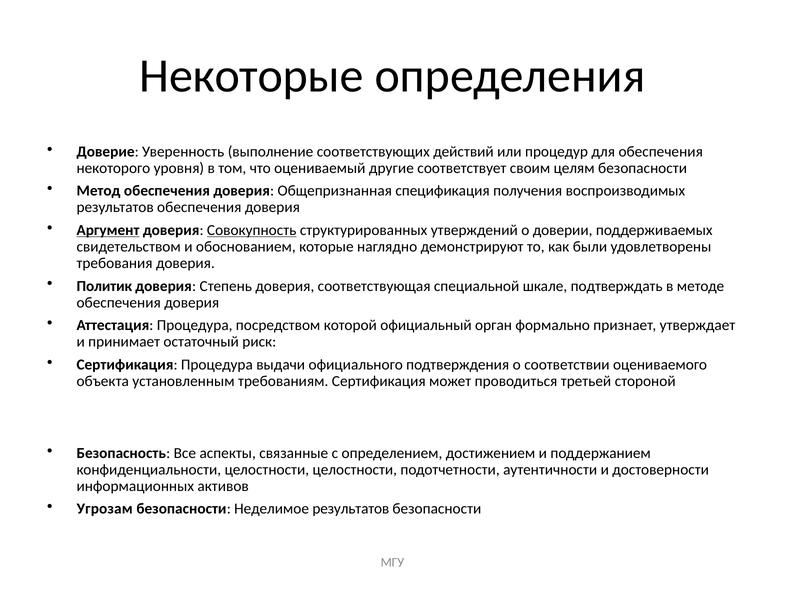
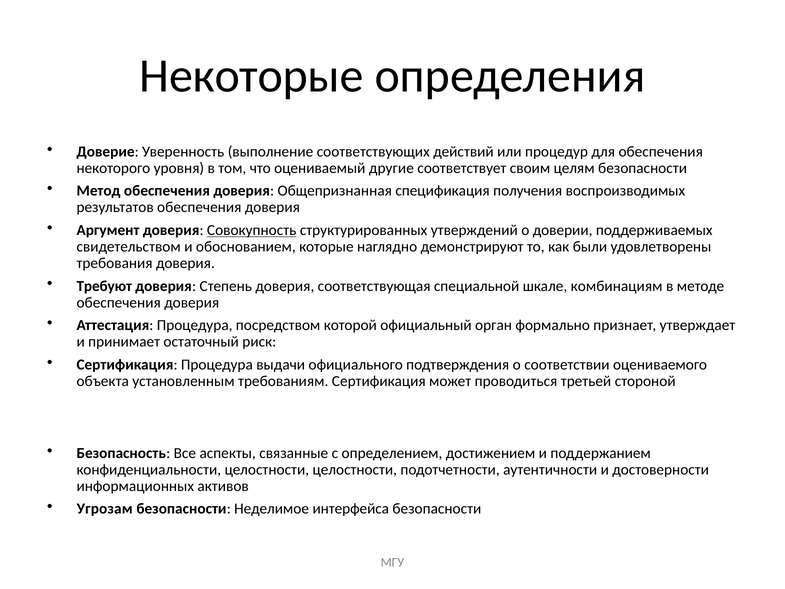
Аргумент underline: present -> none (108, 230)
Политик: Политик -> Требуют (104, 286)
подтверждать: подтверждать -> комбинациям (617, 286)
Неделимое результатов: результатов -> интерфейса (351, 509)
